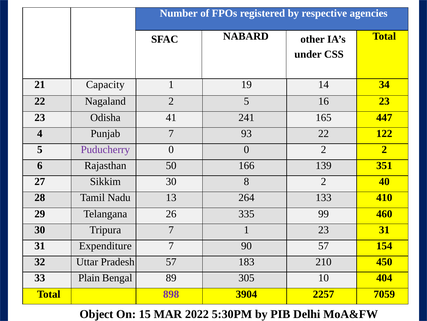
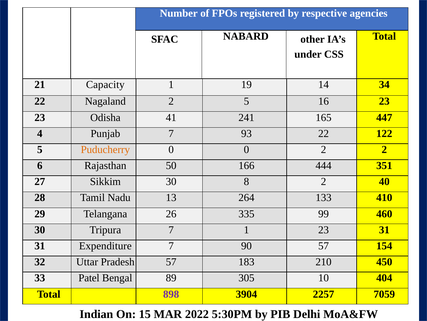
Puducherry colour: purple -> orange (105, 149)
139: 139 -> 444 (324, 165)
Plain: Plain -> Patel (89, 277)
Object: Object -> Indian (96, 314)
